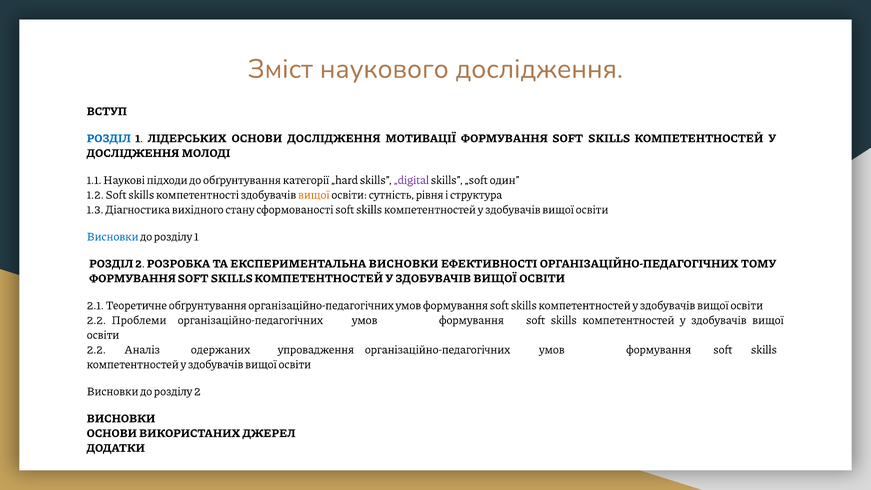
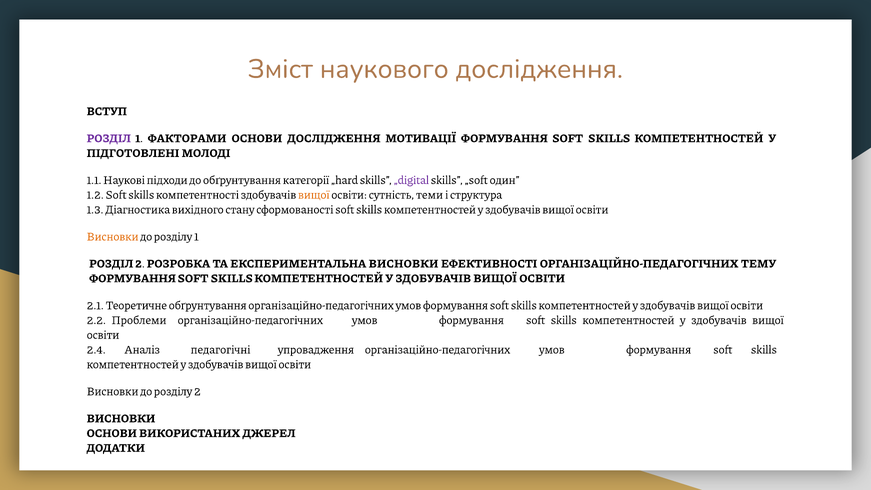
РОЗДІЛ colour: blue -> purple (109, 138)
ЛІДЕРСЬКИХ: ЛІДЕРСЬКИХ -> ФАКТОРАМИ (187, 138)
ДОСЛІДЖЕННЯ: ДОСЛІДЖЕННЯ -> ПІДГОТОВЛЕНІ (133, 153)
рівня: рівня -> теми (430, 195)
Висновки colour: blue -> orange (113, 237)
ТОМУ: ТОМУ -> ТЕМУ (759, 264)
2.2: 2.2 -> 2.4 (96, 350)
одержаних: одержаних -> педагогічні (221, 350)
